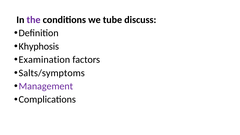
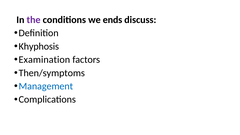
tube: tube -> ends (112, 20)
Salts/symptoms: Salts/symptoms -> Then/symptoms (52, 73)
Management colour: purple -> blue (46, 86)
